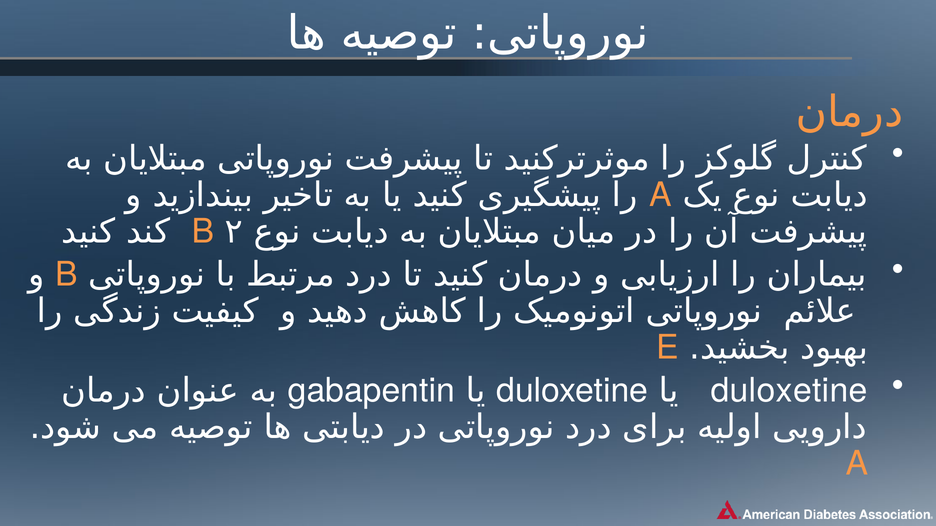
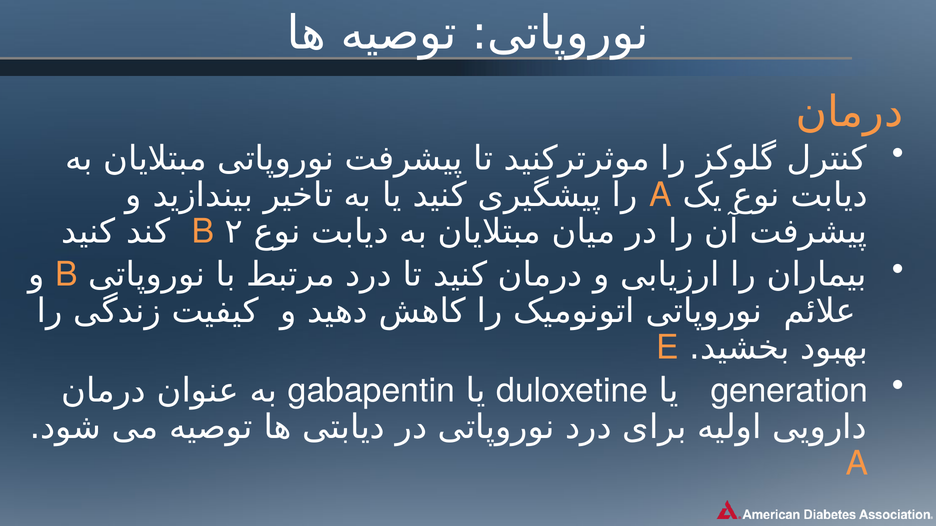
duloxetine: duloxetine -> generation (789, 391)
